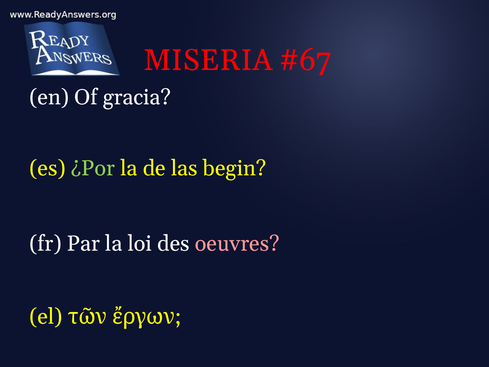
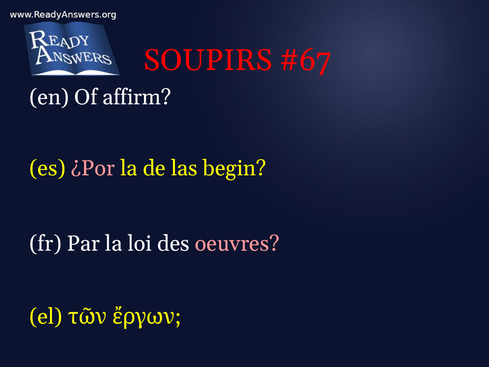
MISERIA: MISERIA -> SOUPIRS (208, 60)
gracia: gracia -> affirm (137, 97)
¿Por colour: light green -> pink (93, 168)
